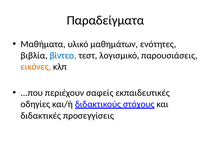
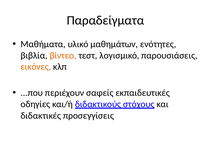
βίντεο colour: blue -> orange (63, 56)
